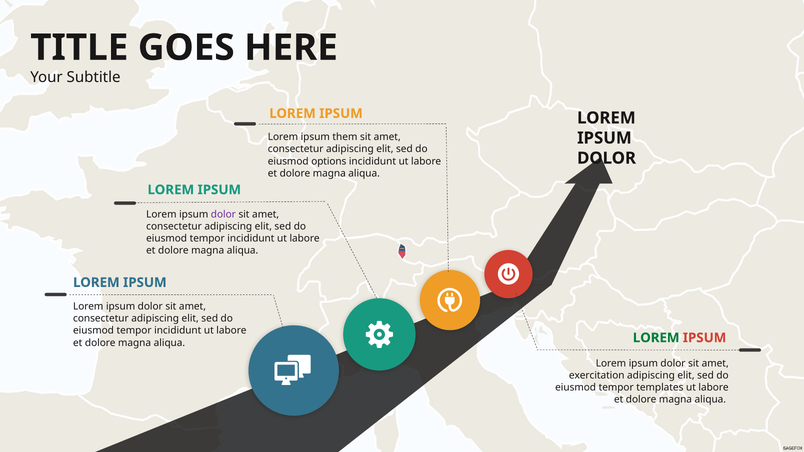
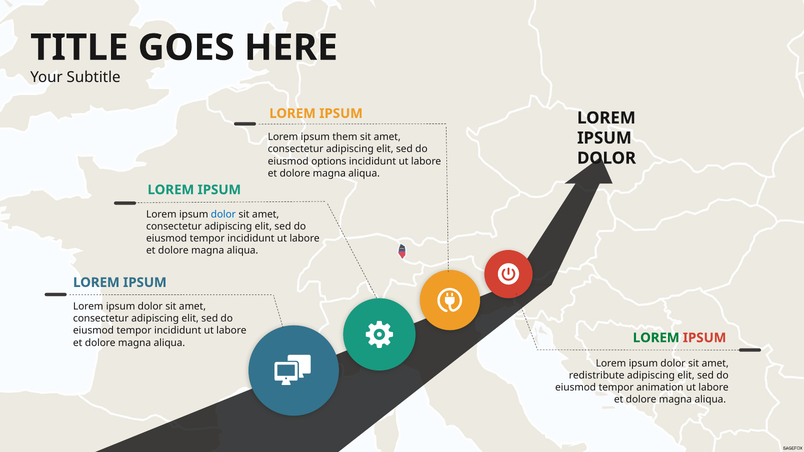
dolor colour: purple -> blue (223, 214)
exercitation: exercitation -> redistribute (597, 376)
templates: templates -> animation (660, 388)
